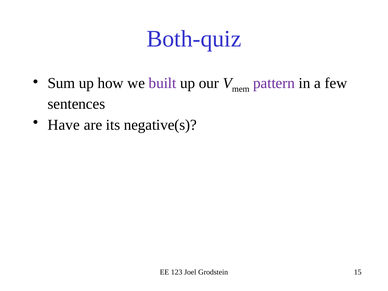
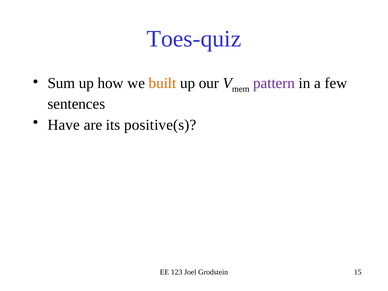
Both-quiz: Both-quiz -> Toes-quiz (194, 39)
built colour: purple -> orange (163, 83)
negative(s: negative(s -> positive(s (160, 125)
